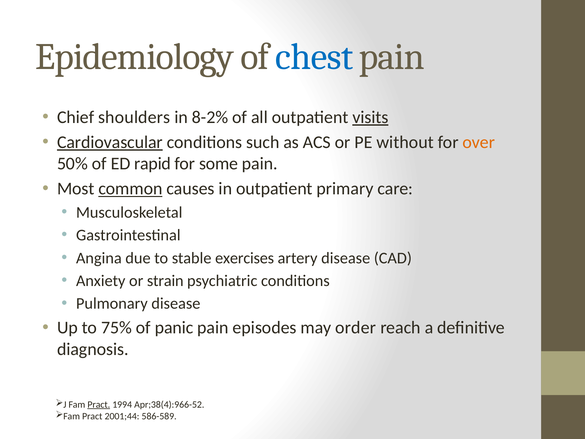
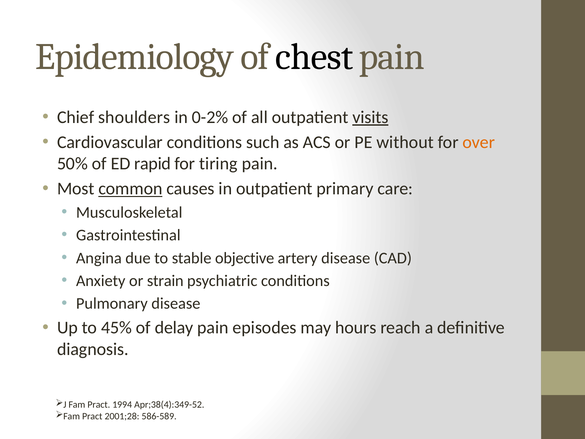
chest colour: blue -> black (314, 57)
8-2%: 8-2% -> 0-2% (210, 117)
Cardiovascular underline: present -> none (110, 142)
some: some -> tiring (218, 164)
exercises: exercises -> objective (245, 258)
75%: 75% -> 45% (116, 328)
panic: panic -> delay (174, 328)
order: order -> hours (356, 328)
Pract underline: present -> none (99, 404)
Apr;38(4):966-52: Apr;38(4):966-52 -> Apr;38(4):349-52 (169, 404)
2001;44: 2001;44 -> 2001;28 (122, 416)
